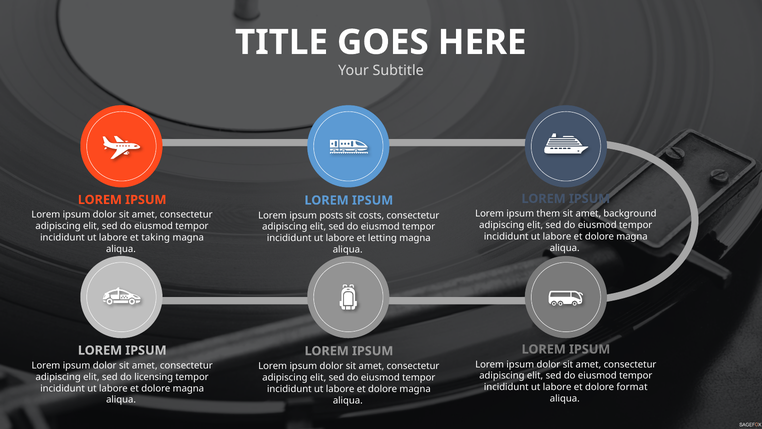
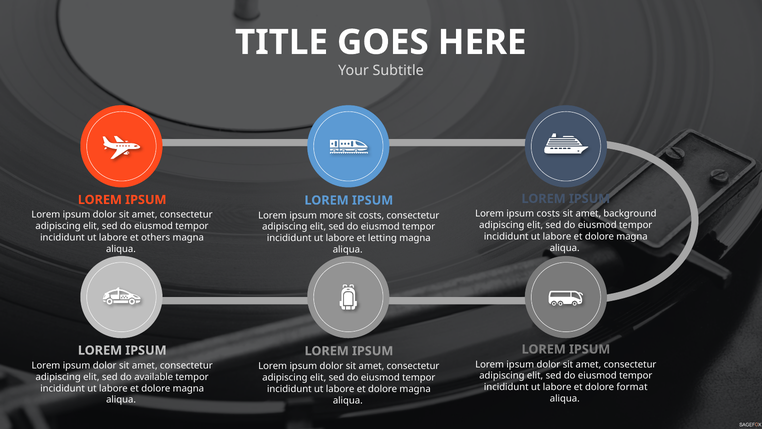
ipsum them: them -> costs (548, 214)
posts: posts -> more (331, 215)
taking: taking -> others (156, 237)
licensing: licensing -> available (154, 377)
